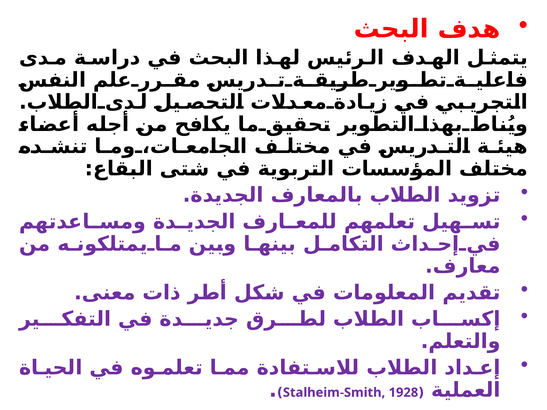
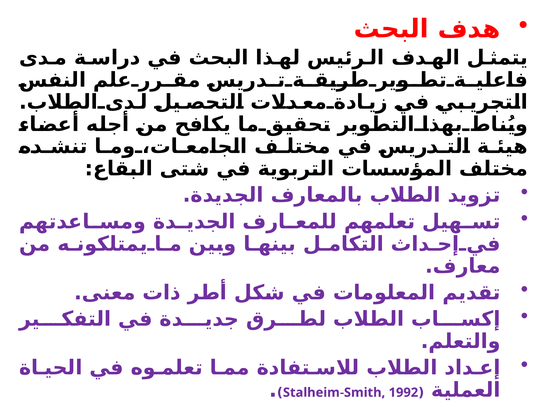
1928: 1928 -> 1992 (403, 393)
